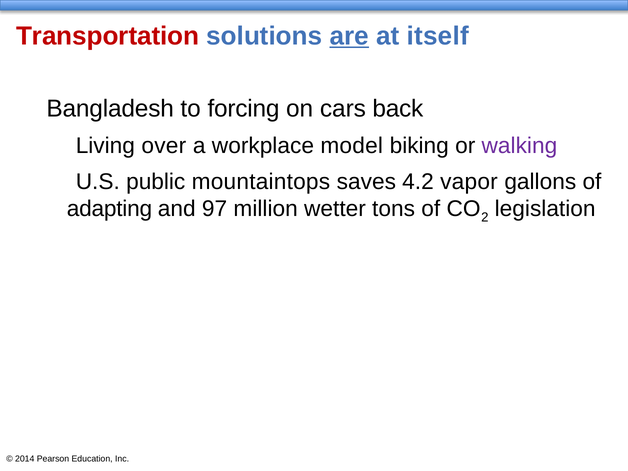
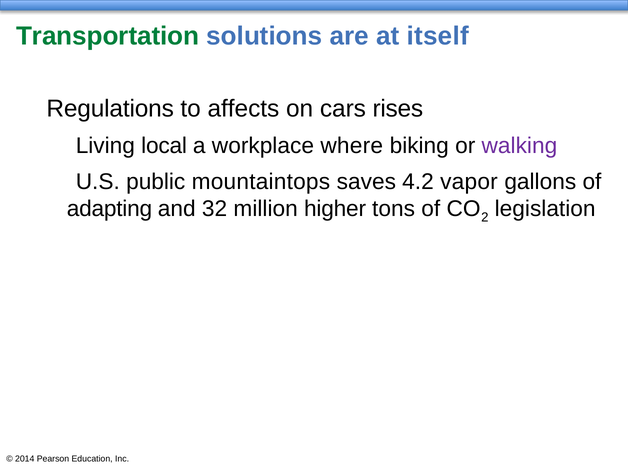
Transportation colour: red -> green (108, 36)
are underline: present -> none (349, 36)
Bangladesh: Bangladesh -> Regulations (110, 109)
forcing: forcing -> affects (243, 109)
back: back -> rises (398, 109)
over: over -> local (164, 146)
model: model -> where (352, 146)
97: 97 -> 32 (215, 209)
wetter: wetter -> higher (335, 209)
